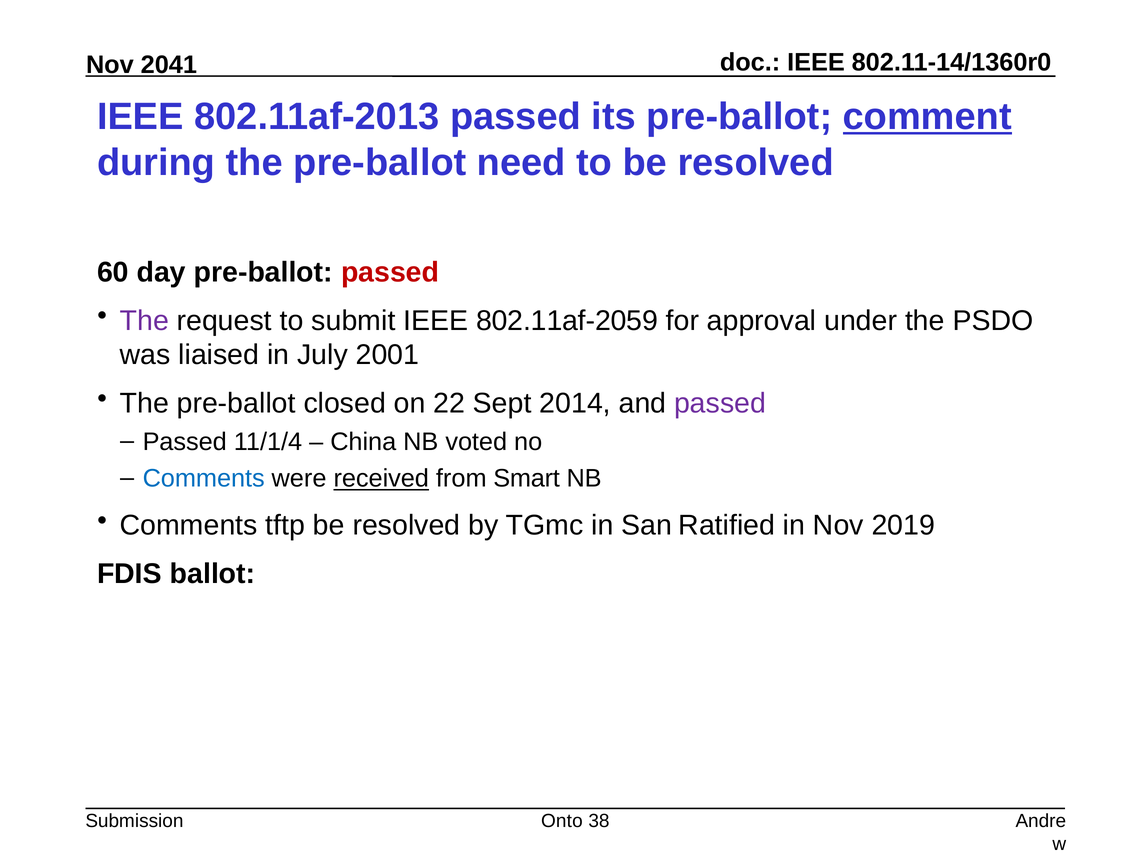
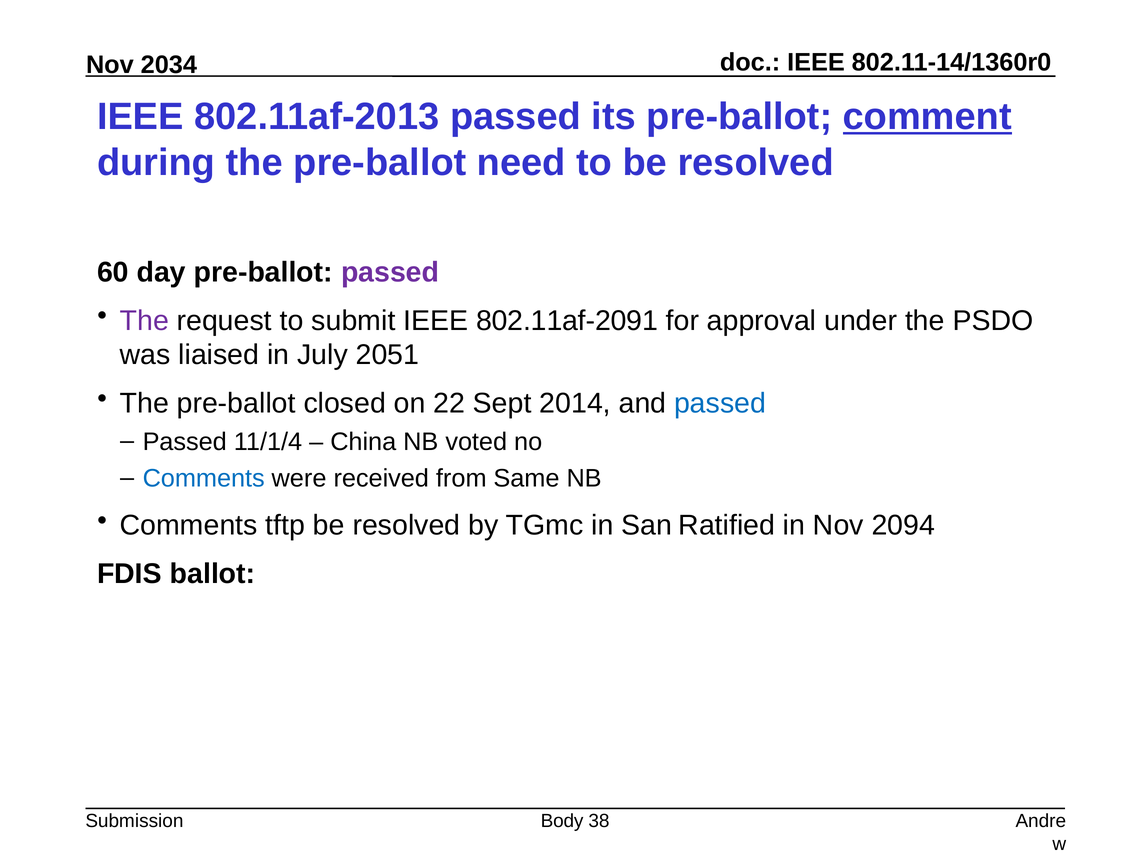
2041: 2041 -> 2034 (169, 65)
passed colour: red -> purple (390, 272)
802.11af-2059: 802.11af-2059 -> 802.11af-2091 (567, 321)
2001: 2001 -> 2051 (387, 355)
passed colour: purple -> blue (720, 403)
received underline: present -> none (381, 478)
Smart: Smart -> Same (526, 478)
2019: 2019 -> 2094 (903, 525)
Onto: Onto -> Body (562, 821)
